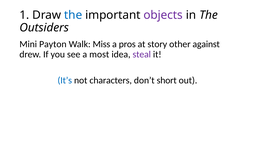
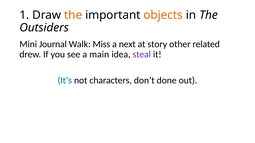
the colour: blue -> orange (73, 15)
objects colour: purple -> orange (163, 15)
Payton: Payton -> Journal (53, 44)
pros: pros -> next (127, 44)
against: against -> related (206, 44)
most: most -> main (99, 55)
short: short -> done (167, 81)
